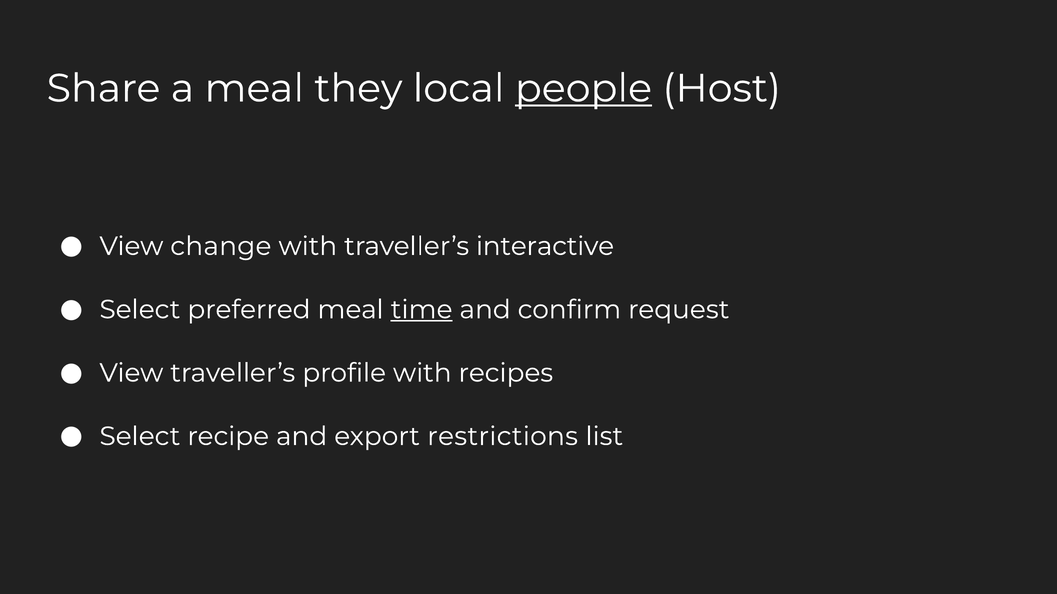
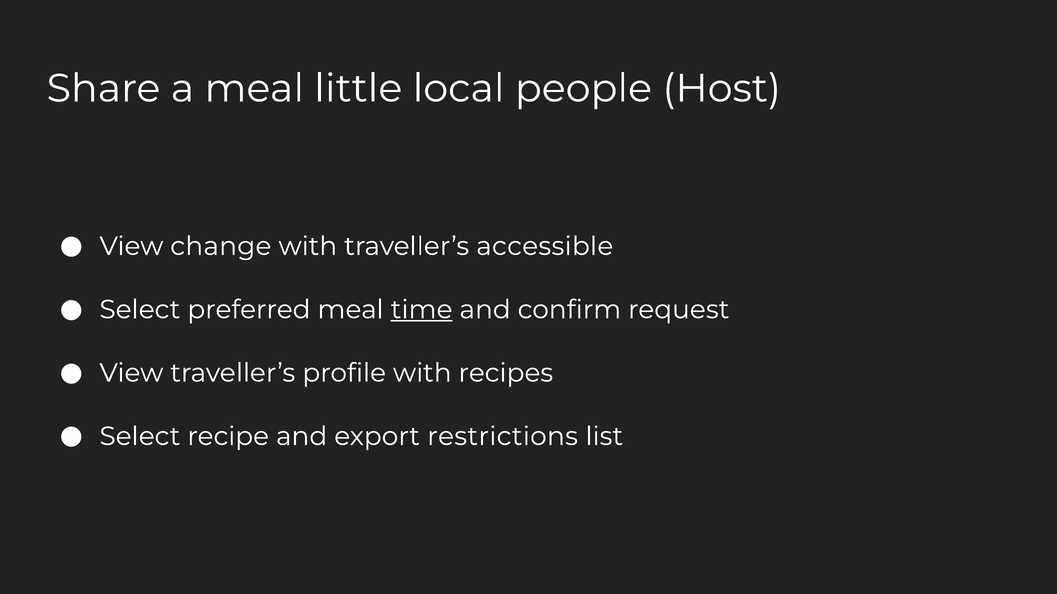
they: they -> little (358, 89)
people underline: present -> none (583, 89)
interactive: interactive -> accessible (545, 246)
